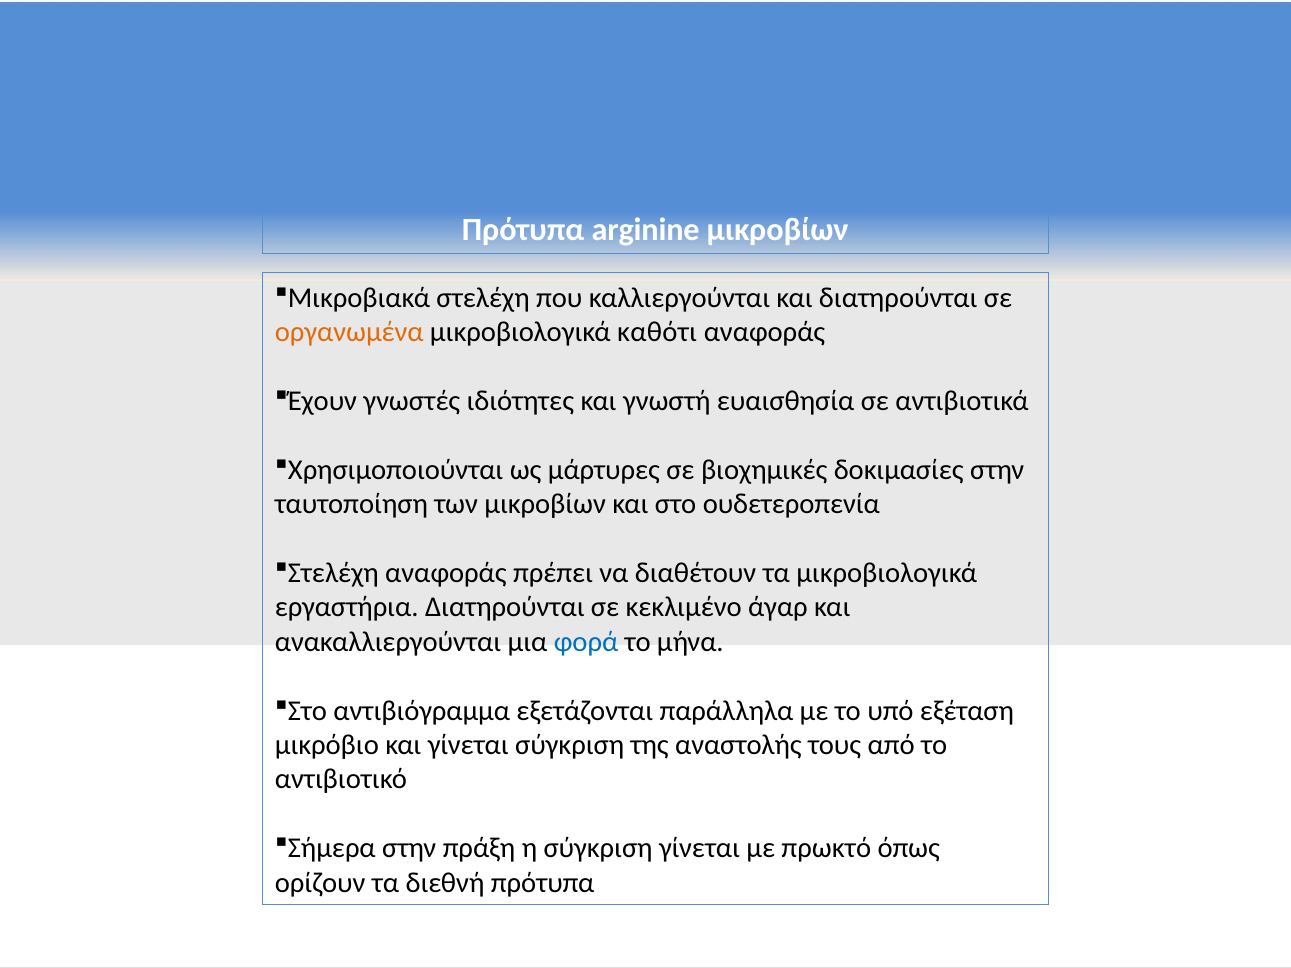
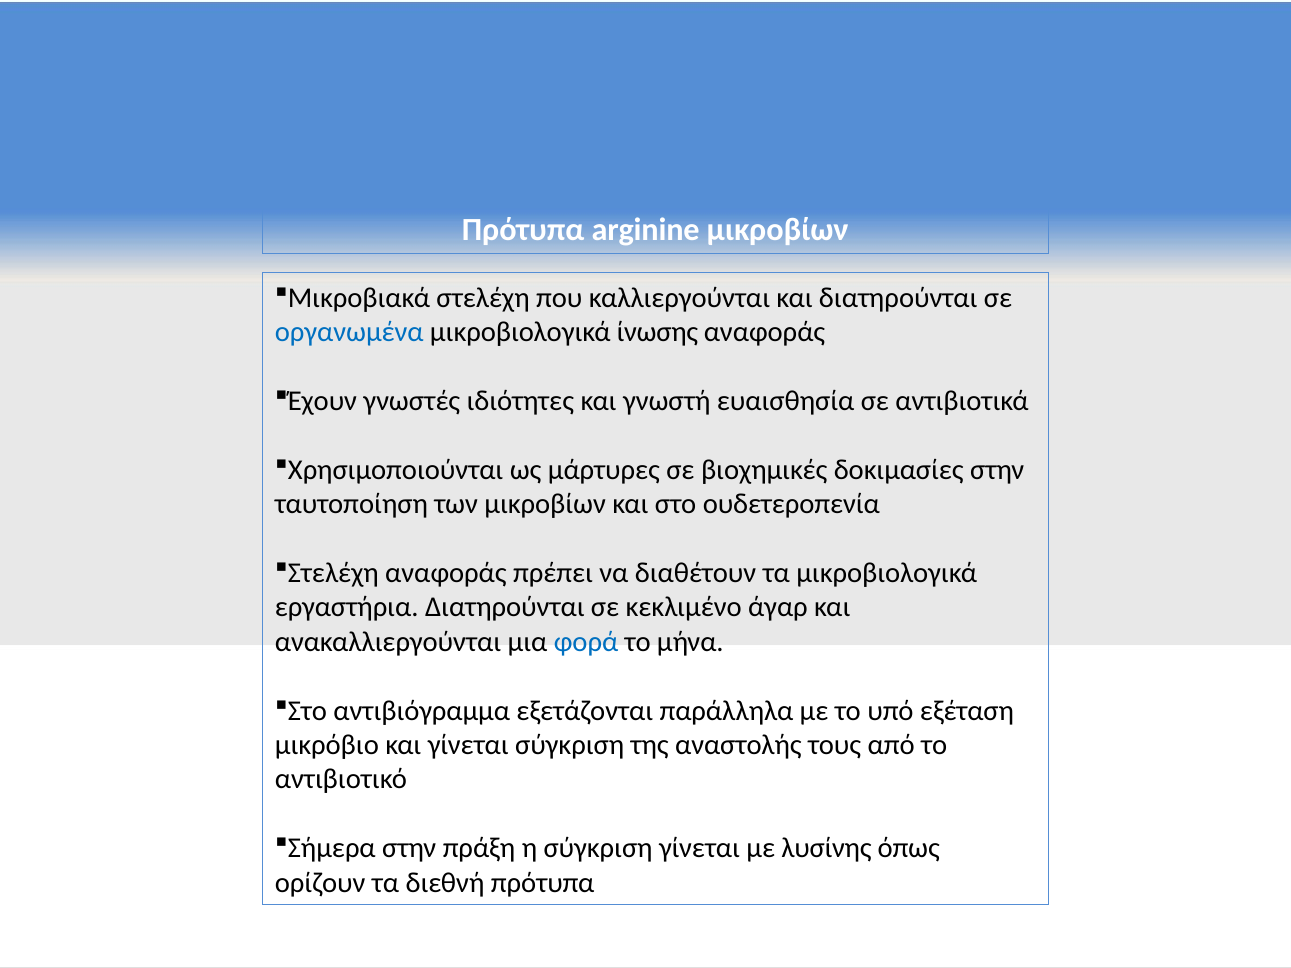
οργανωμένα colour: orange -> blue (349, 332)
καθότι: καθότι -> ίνωσης (657, 332)
πρωκτό: πρωκτό -> λυσίνης (827, 848)
